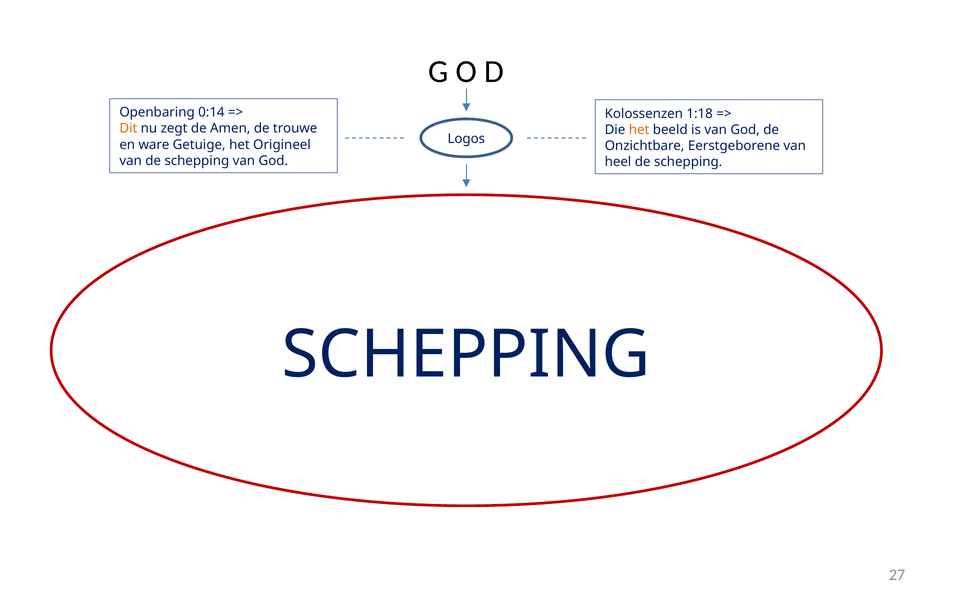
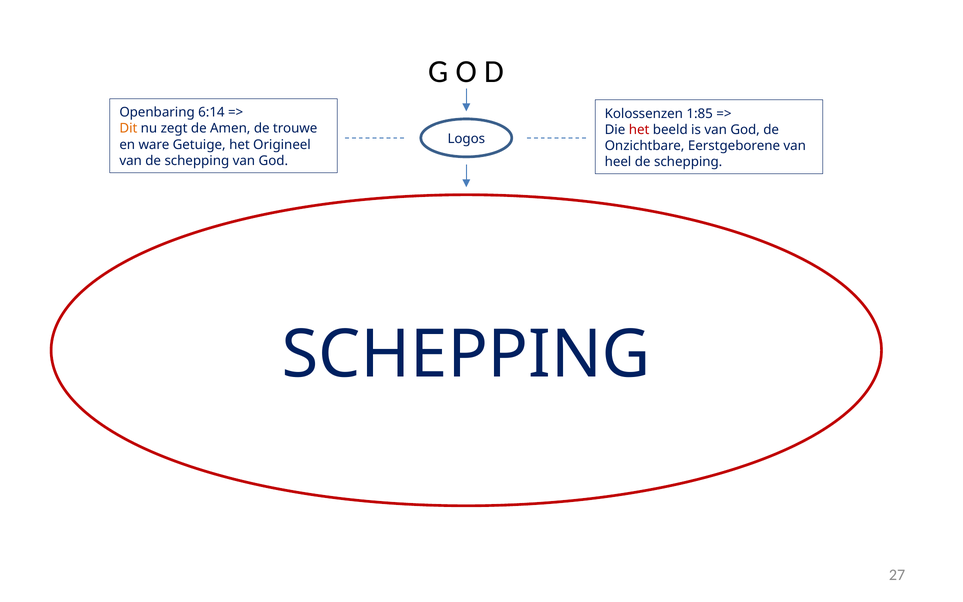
0:14: 0:14 -> 6:14 (211, 112)
1:18: 1:18 -> 1:85 (700, 114)
het colour: orange -> red (639, 130)
